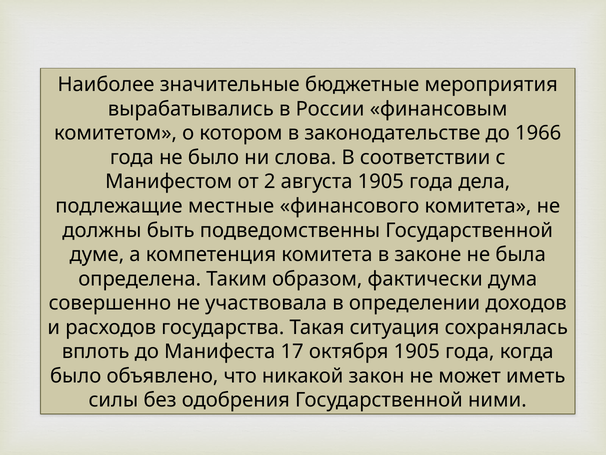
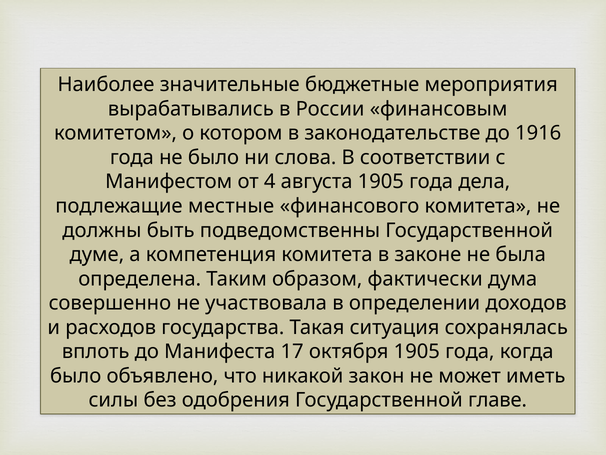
1966: 1966 -> 1916 (538, 133)
2: 2 -> 4 (270, 182)
ними: ними -> главе (497, 400)
